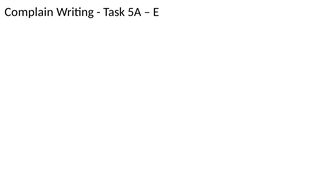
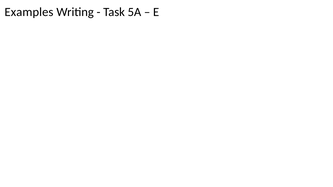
Complain: Complain -> Examples (29, 12)
